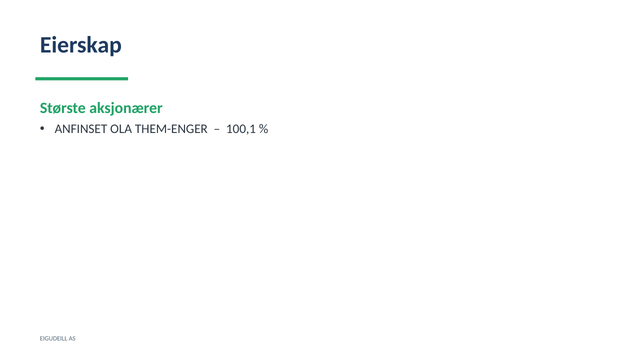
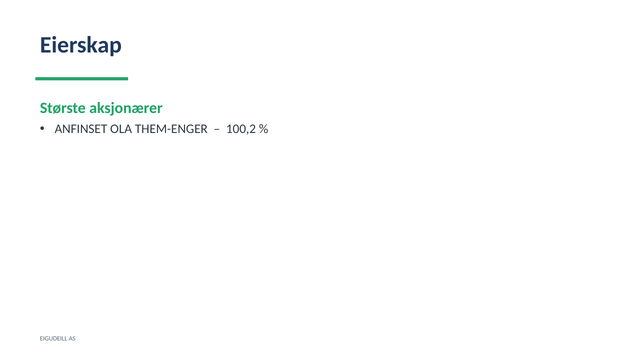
100,1: 100,1 -> 100,2 (241, 129)
